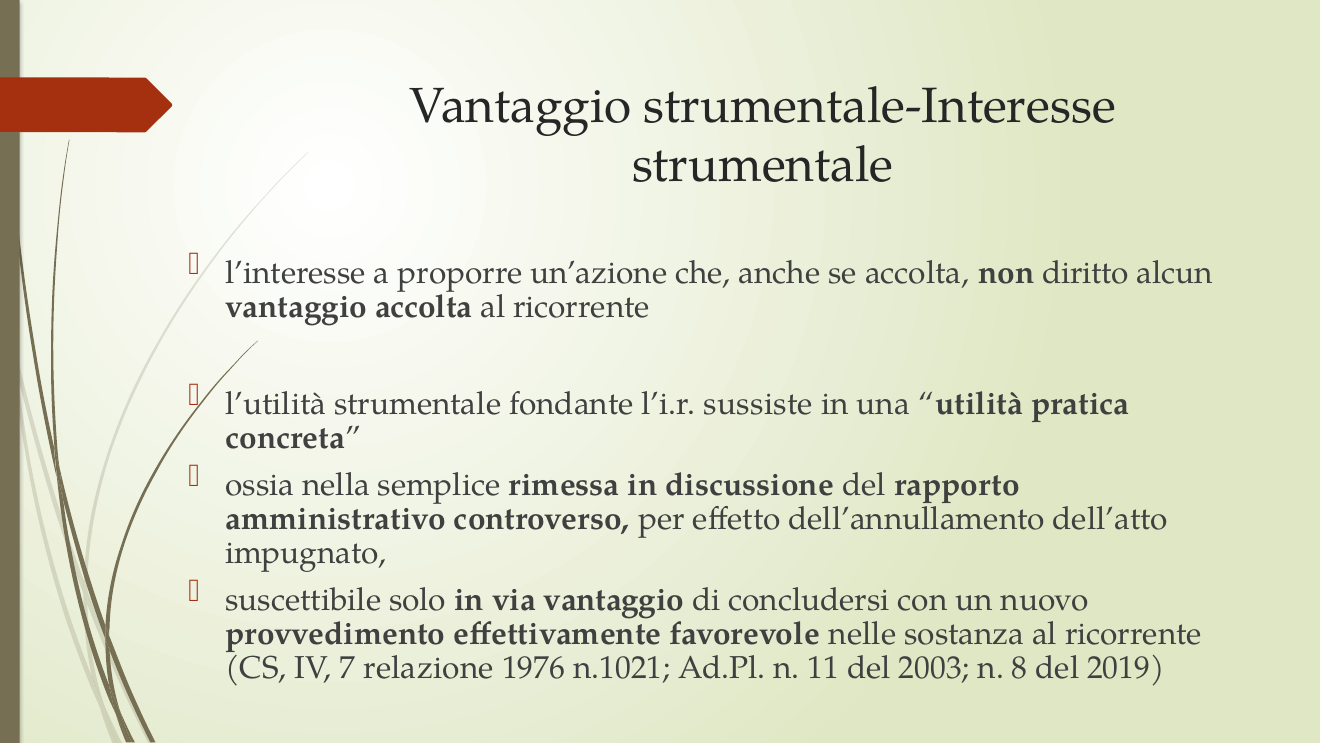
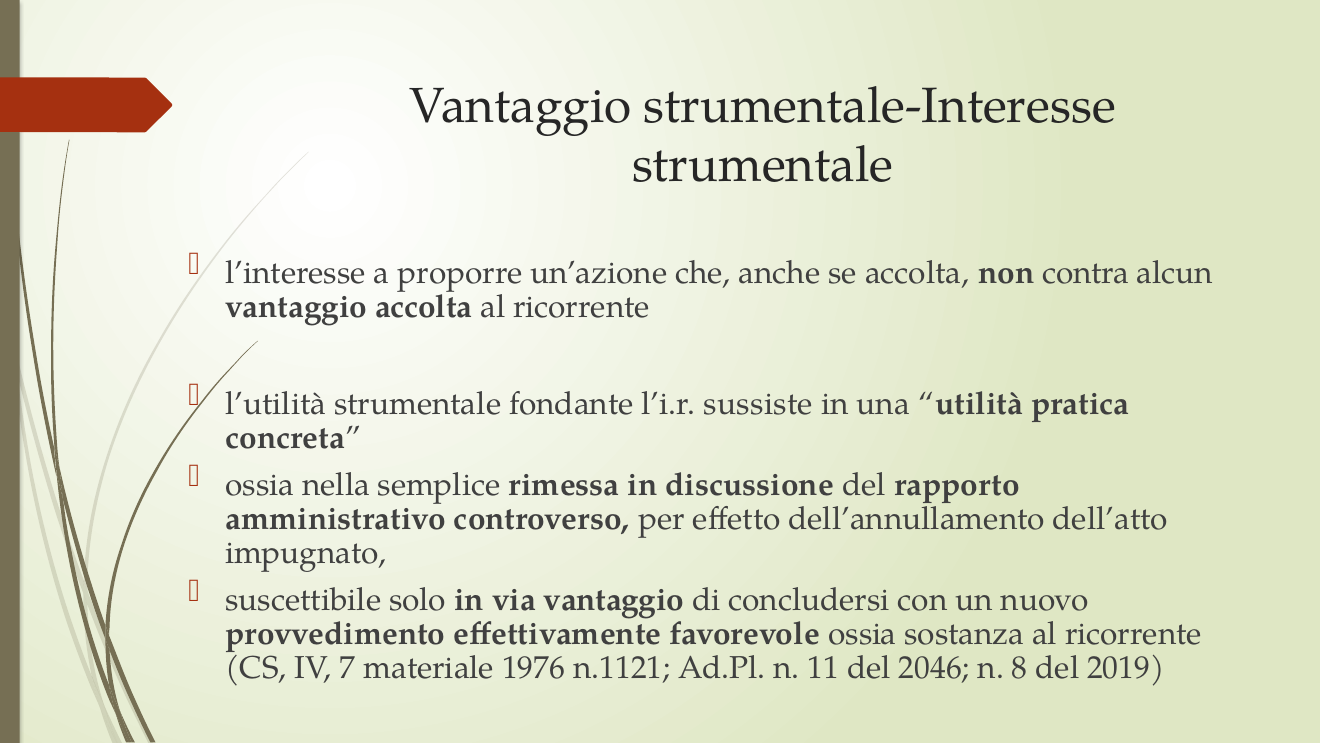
diritto: diritto -> contra (1086, 273)
favorevole nelle: nelle -> ossia (863, 633)
relazione: relazione -> materiale (429, 667)
n.1021: n.1021 -> n.1121 (622, 667)
2003: 2003 -> 2046 (934, 667)
